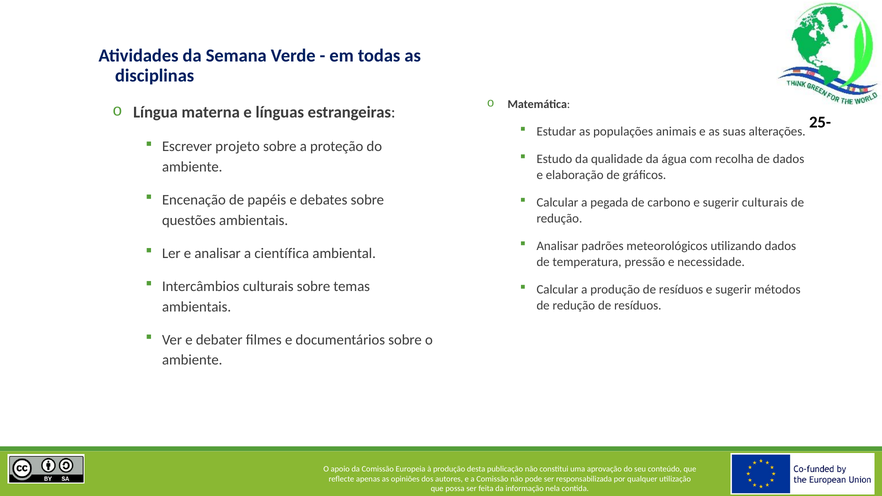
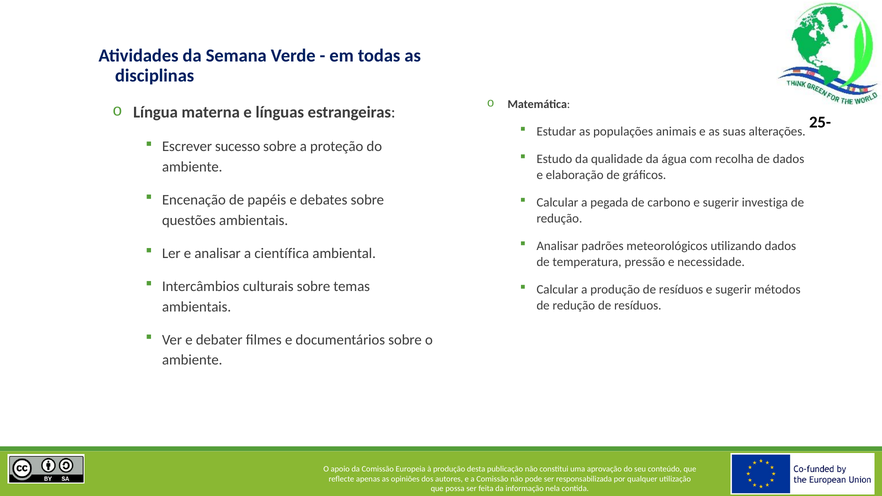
projeto: projeto -> sucesso (238, 147)
sugerir culturais: culturais -> investiga (765, 203)
